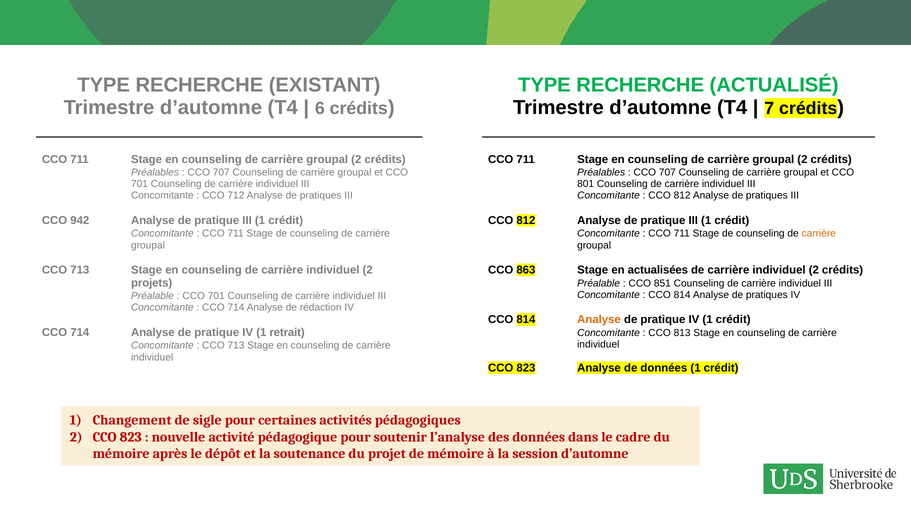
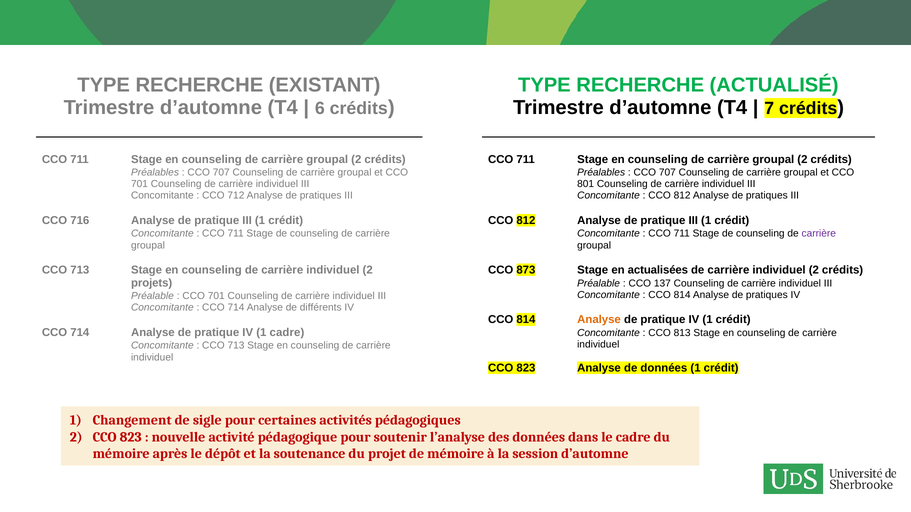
942: 942 -> 716 (80, 221)
carrière colour: orange -> purple (819, 234)
863: 863 -> 873 (526, 270)
851: 851 -> 137 (662, 283)
rédaction: rédaction -> différents (321, 308)
1 retrait: retrait -> cadre (287, 333)
